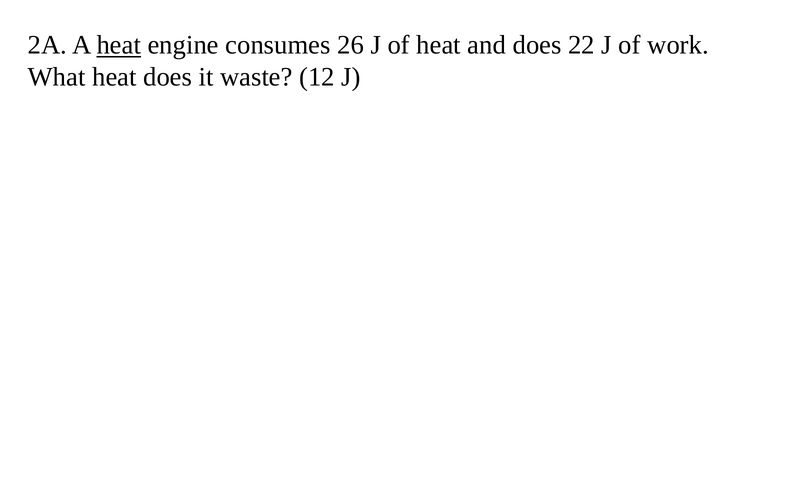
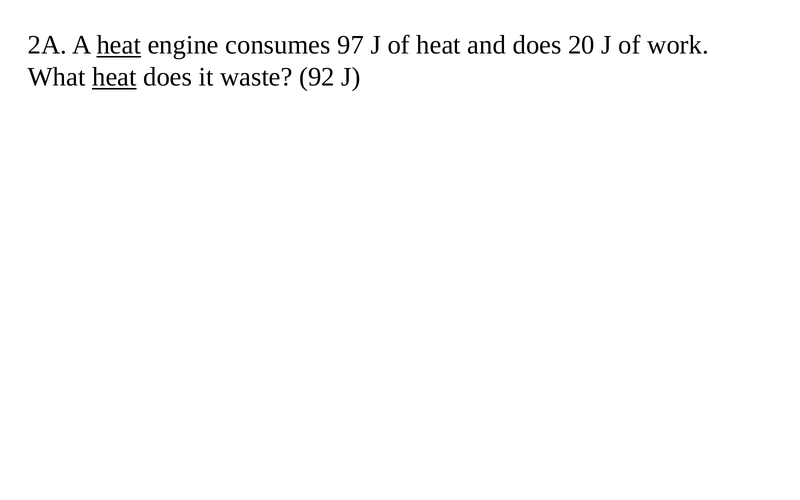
26: 26 -> 97 (351, 45)
22: 22 -> 20 (581, 45)
heat underline: none -> present (114, 77)
12: 12 -> 92 (317, 77)
